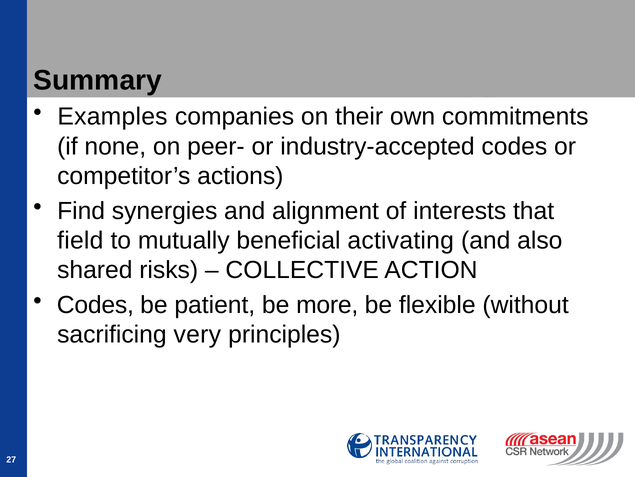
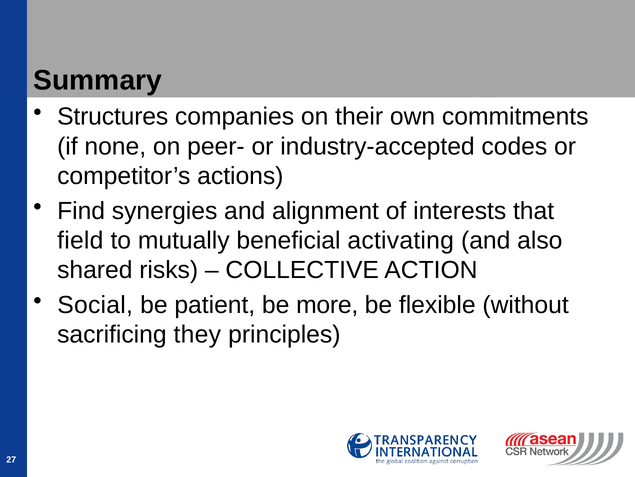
Examples: Examples -> Structures (113, 117)
Codes: Codes -> Social (95, 304)
very: very -> they (197, 334)
